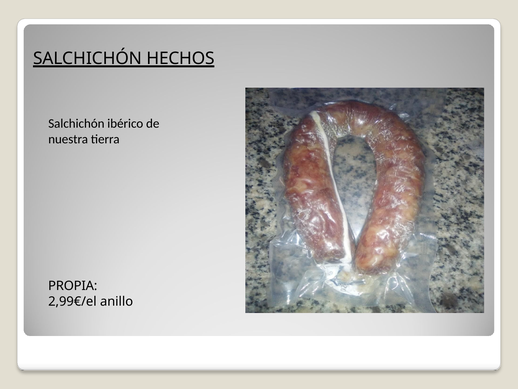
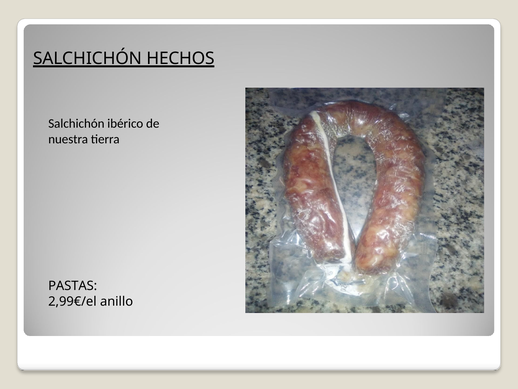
PROPIA: PROPIA -> PASTAS (73, 286)
